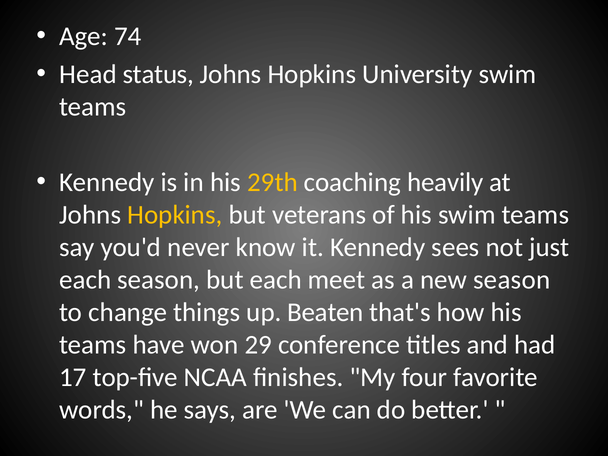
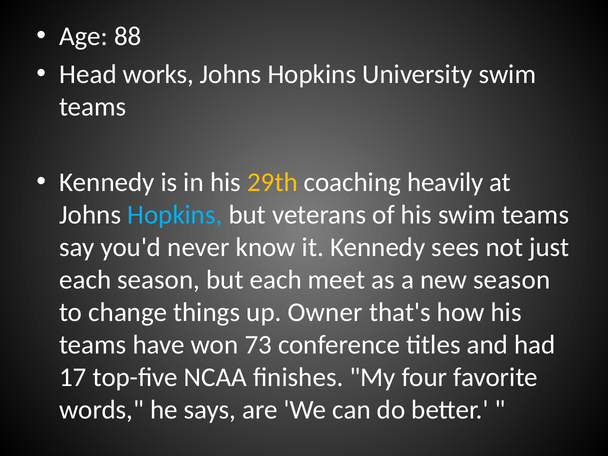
74: 74 -> 88 (128, 36)
status: status -> works (158, 74)
Hopkins colour: yellow -> light blue (175, 215)
Beaten: Beaten -> Owner (325, 312)
29: 29 -> 73 (258, 345)
